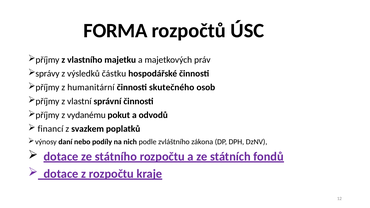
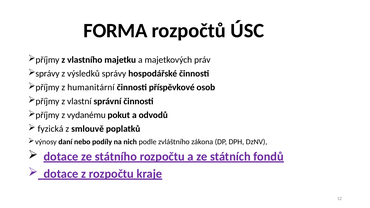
výsledků částku: částku -> správy (114, 74)
skutečného: skutečného -> příspěvkové (172, 87)
financí: financí -> fyzická (50, 129)
svazkem: svazkem -> smlouvě (88, 129)
